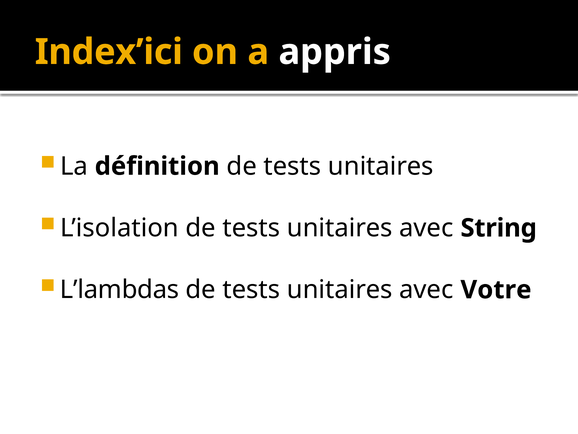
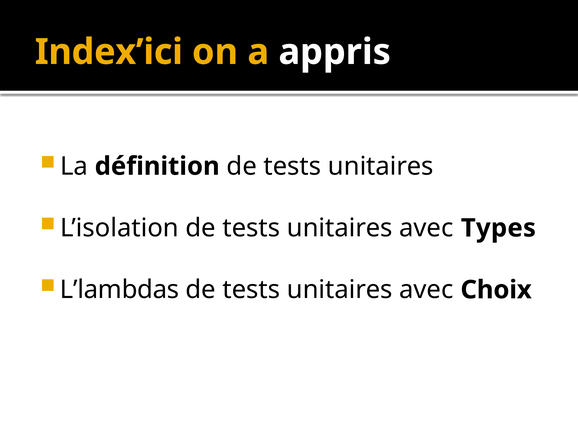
String: String -> Types (498, 228)
Votre: Votre -> Choix (496, 290)
